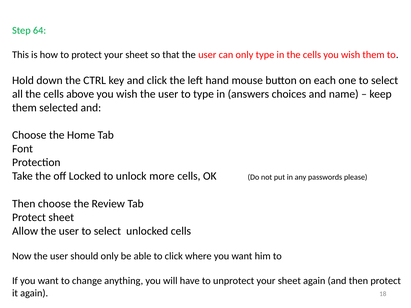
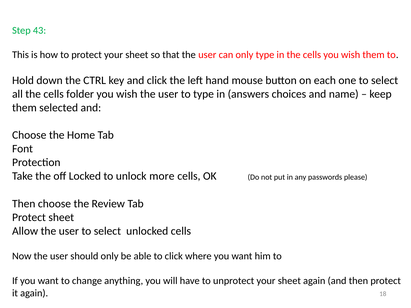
64: 64 -> 43 (40, 30)
above: above -> folder (80, 94)
